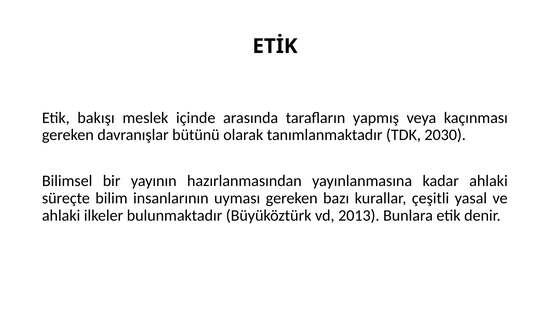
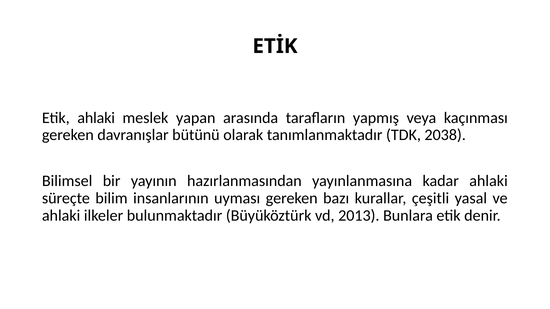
Etik bakışı: bakışı -> ahlaki (96, 118)
içinde: içinde -> yapan (196, 118)
2030: 2030 -> 2038 (445, 135)
